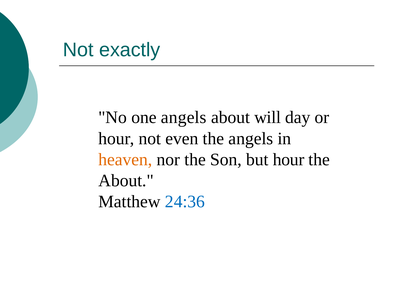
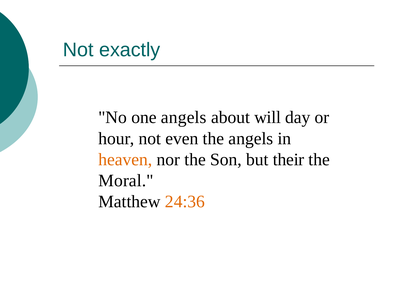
but hour: hour -> their (289, 159)
About: About -> Moral (126, 180)
24:36 colour: blue -> orange (185, 201)
